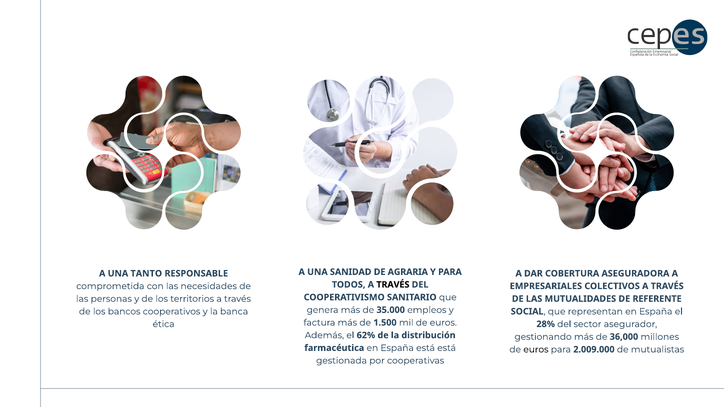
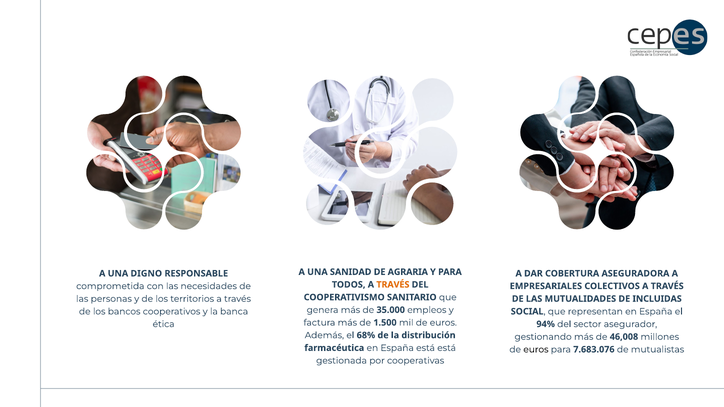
TANTO: TANTO -> DIGNO (146, 274)
TRAVÉS colour: black -> orange (393, 285)
REFERENTE: REFERENTE -> INCLUIDAS (657, 299)
28%: 28% -> 94% (546, 324)
62%: 62% -> 68% (366, 335)
36,000: 36,000 -> 46,008 (624, 337)
2.009.000: 2.009.000 -> 7.683.076 (594, 350)
